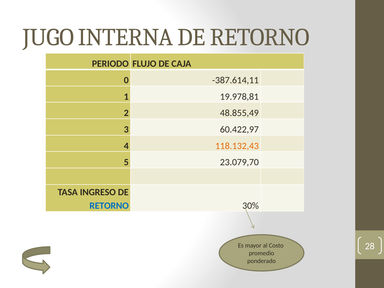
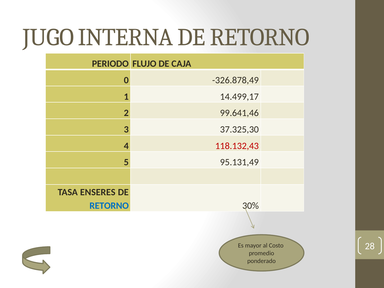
-387.614,11: -387.614,11 -> -326.878,49 (235, 80)
19.978,81: 19.978,81 -> 14.499,17 (239, 97)
48.855,49: 48.855,49 -> 99.641,46 (239, 113)
60.422,97: 60.422,97 -> 37.325,30 (239, 129)
118.132,43 colour: orange -> red (237, 146)
23.079,70: 23.079,70 -> 95.131,49 (239, 162)
INGRESO: INGRESO -> ENSERES (98, 192)
